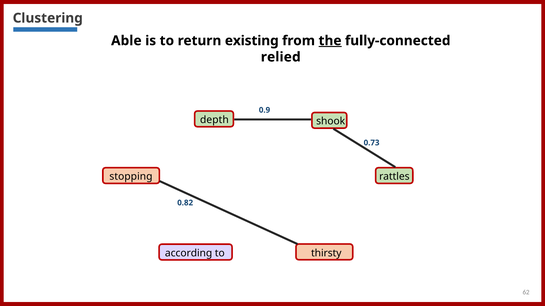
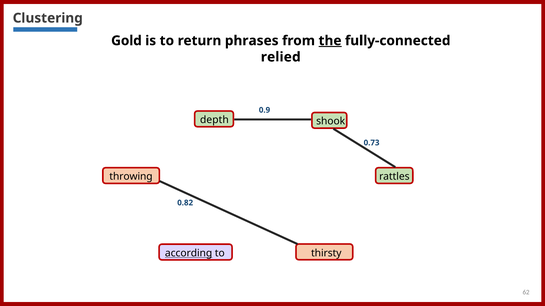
Able: Able -> Gold (126, 41)
existing: existing -> phrases (252, 41)
stopping: stopping -> throwing (131, 177)
according underline: none -> present (189, 254)
